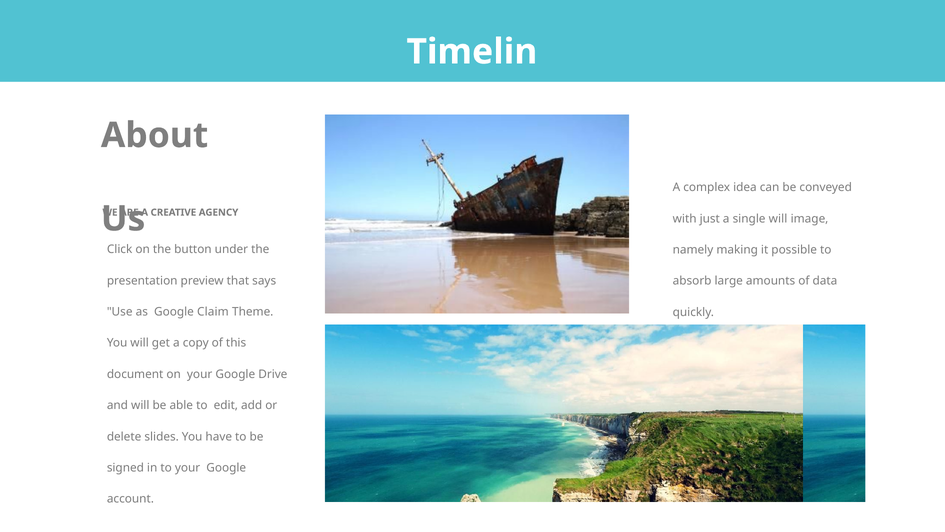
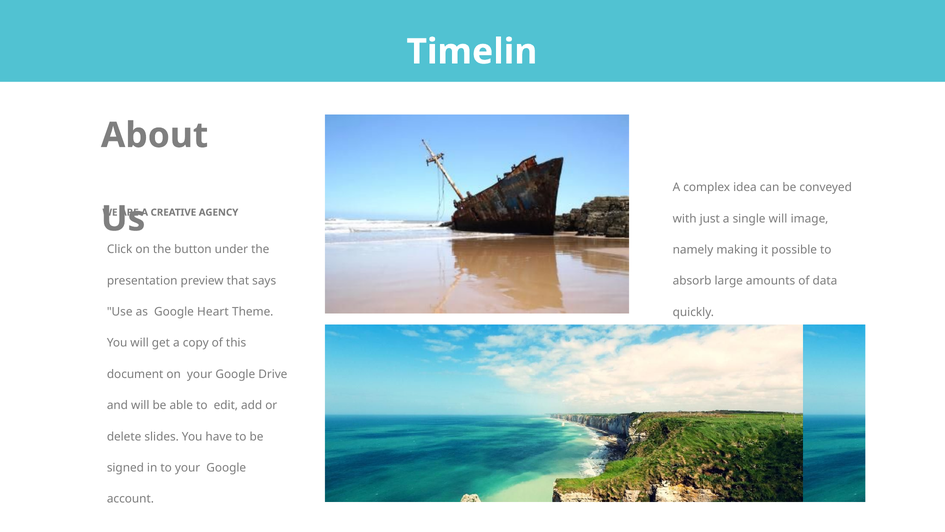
Claim: Claim -> Heart (213, 312)
